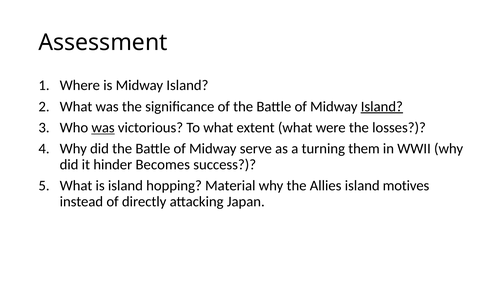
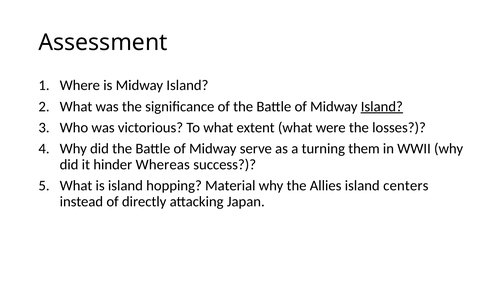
was underline: present -> none (103, 127)
Becomes: Becomes -> Whereas (163, 164)
motives: motives -> centers (406, 185)
